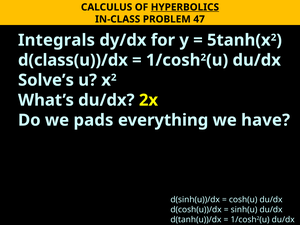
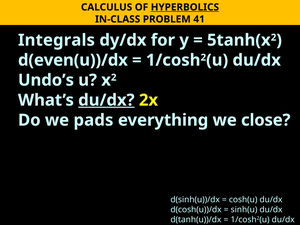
47: 47 -> 41 (199, 19)
d(class(u))/dx: d(class(u))/dx -> d(even(u))/dx (73, 60)
Solve’s: Solve’s -> Undo’s (46, 80)
du/dx underline: none -> present (106, 100)
have: have -> close (266, 120)
